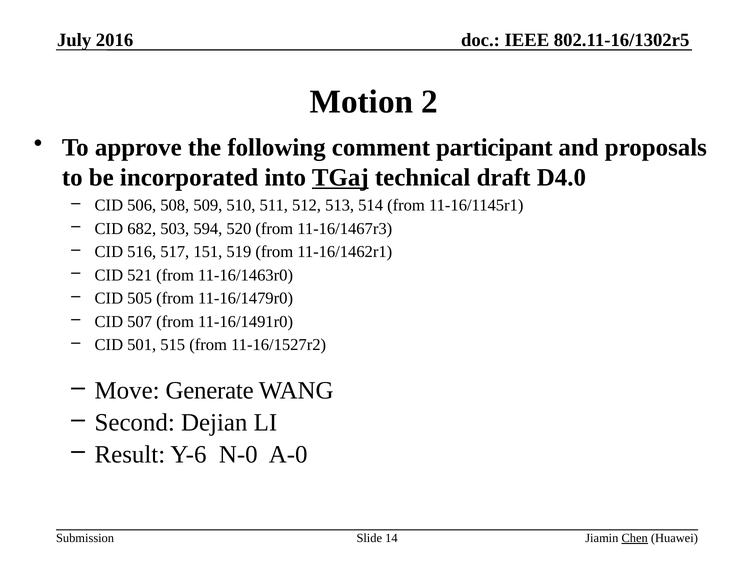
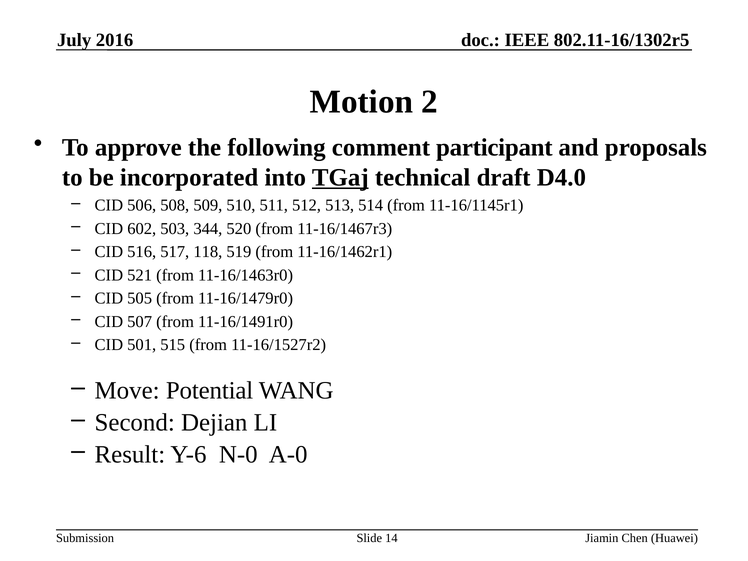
682: 682 -> 602 (142, 229)
594: 594 -> 344 (208, 229)
151: 151 -> 118 (208, 252)
Generate: Generate -> Potential (210, 391)
Chen underline: present -> none (635, 538)
